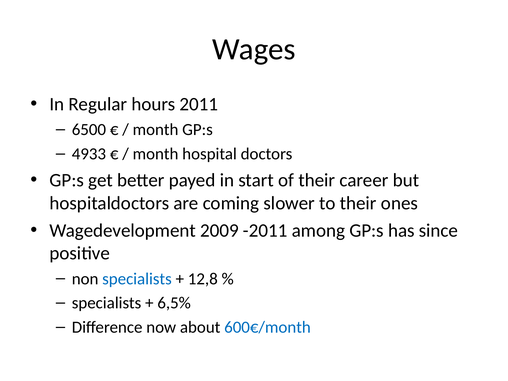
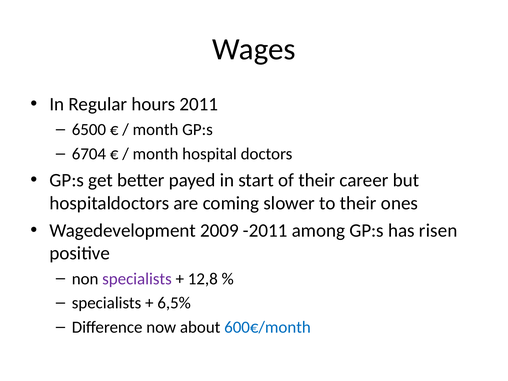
4933: 4933 -> 6704 (89, 154)
since: since -> risen (438, 230)
specialists colour: blue -> purple (137, 279)
